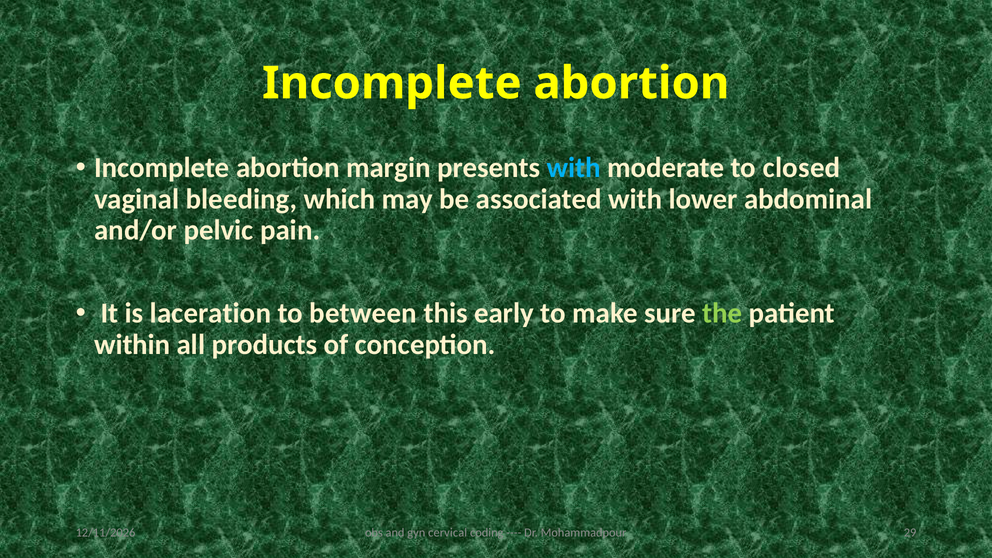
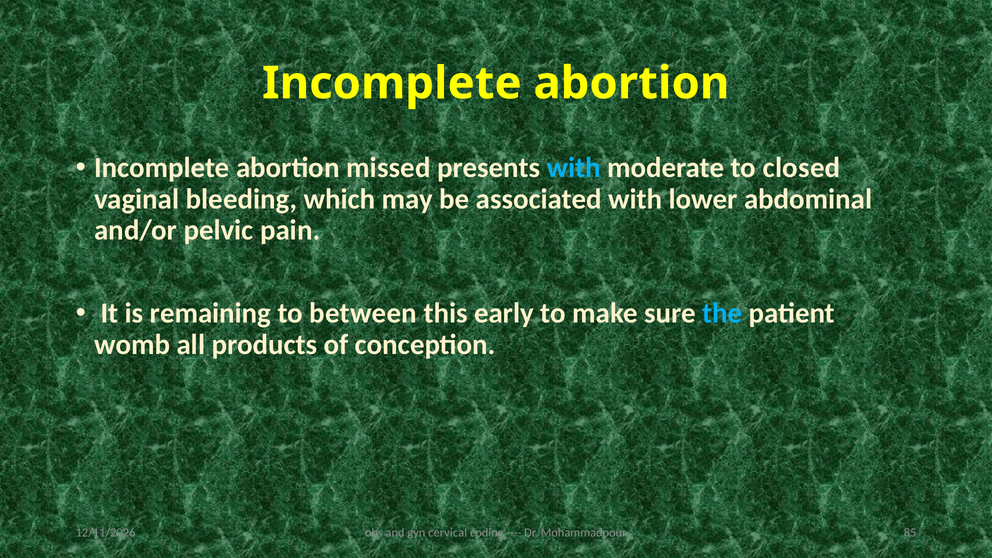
margin: margin -> missed (388, 168)
laceration: laceration -> remaining (211, 313)
the colour: light green -> light blue (722, 313)
within: within -> womb (132, 345)
29: 29 -> 85 (910, 533)
